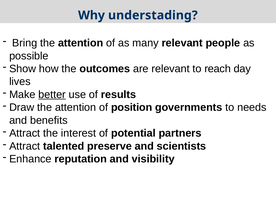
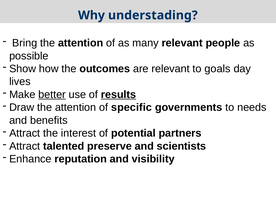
reach: reach -> goals (218, 69)
results underline: none -> present (119, 95)
position: position -> specific (132, 107)
